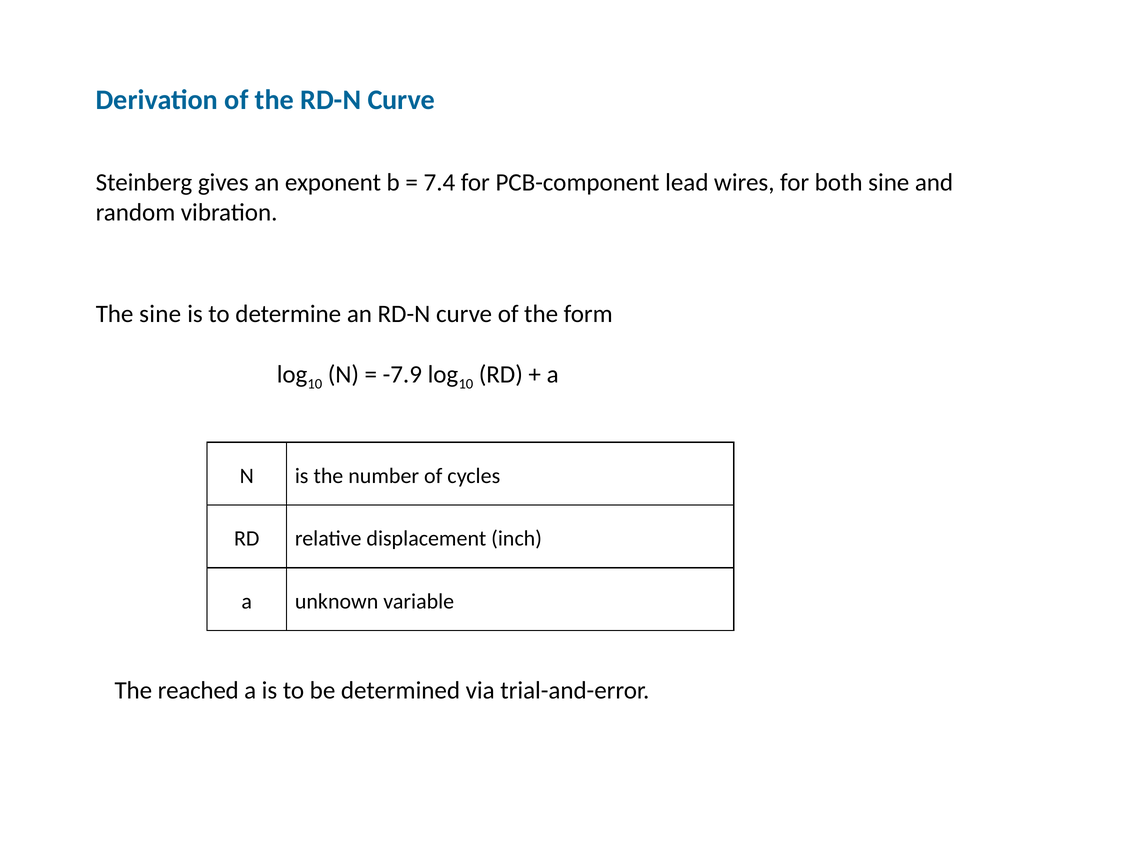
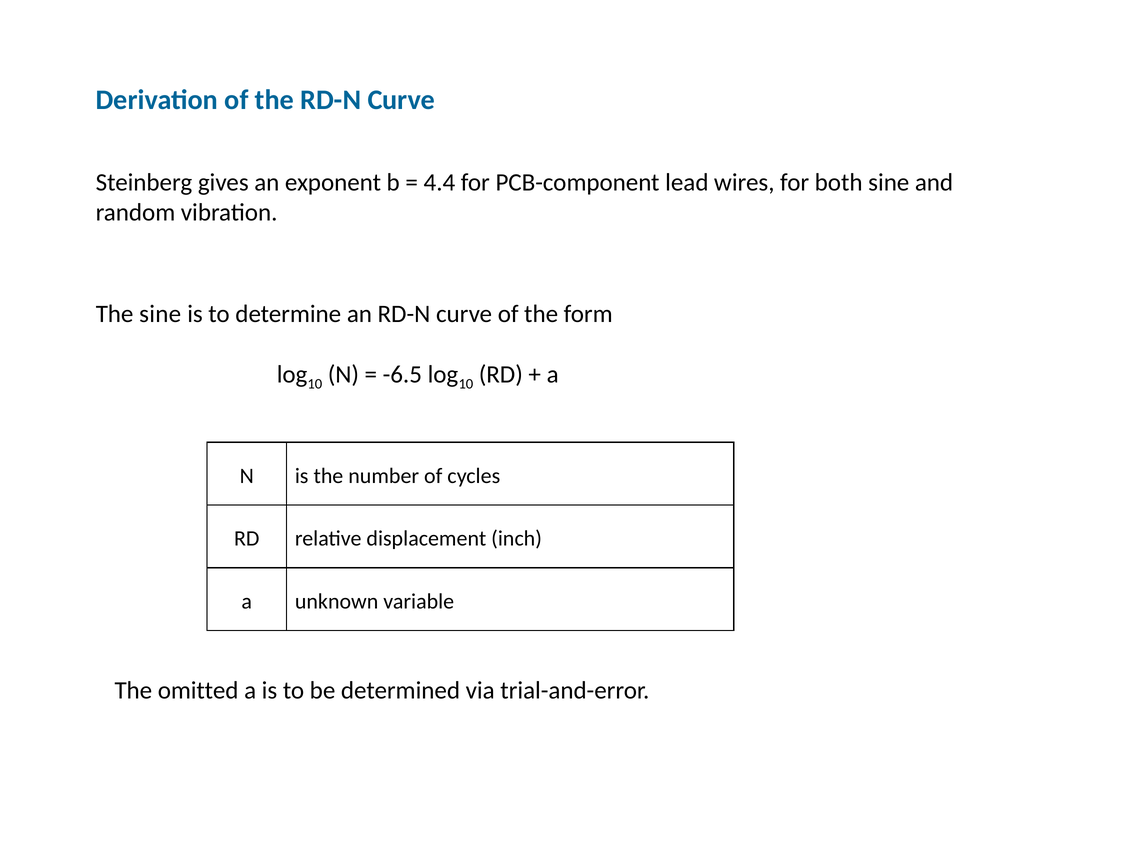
7.4: 7.4 -> 4.4 (439, 182)
-7.9: -7.9 -> -6.5 (402, 374)
reached: reached -> omitted (198, 690)
